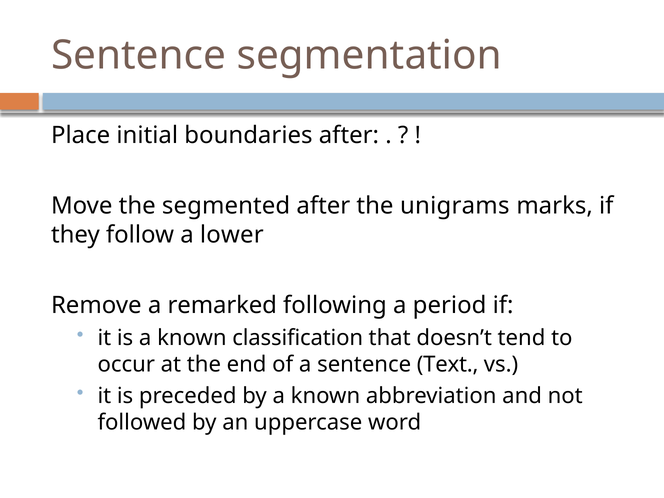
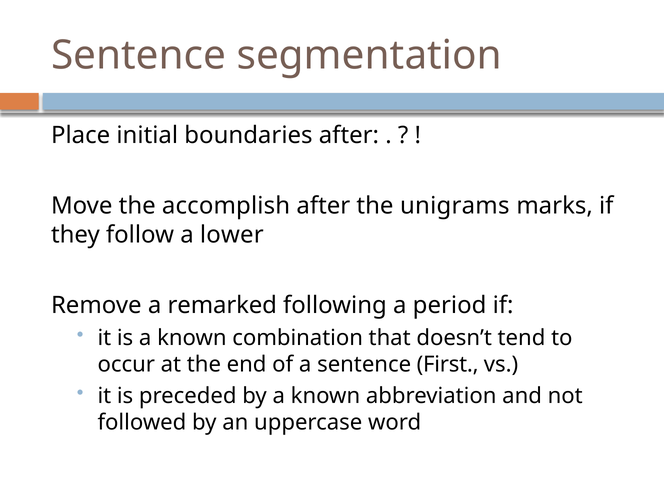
segmented: segmented -> accomplish (226, 206)
classification: classification -> combination (298, 338)
Text: Text -> First (448, 364)
